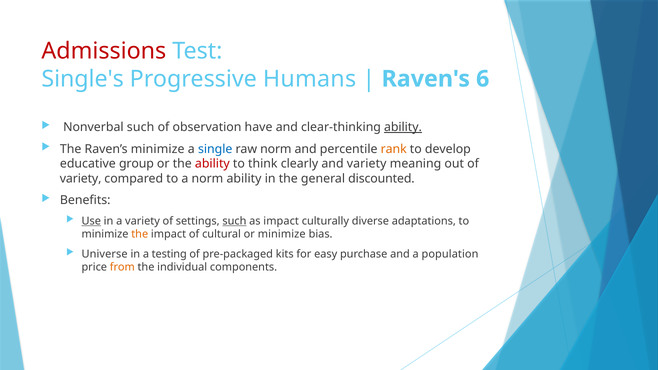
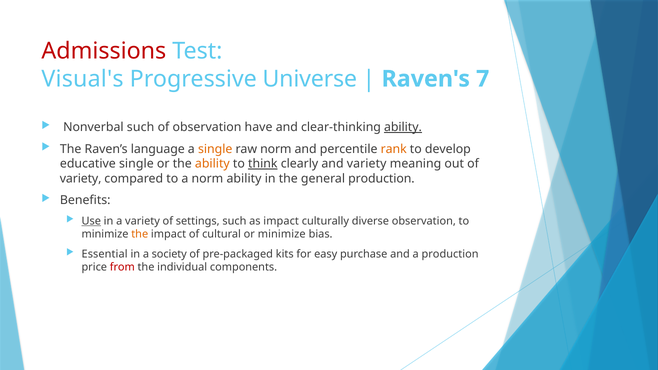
Single's: Single's -> Visual's (83, 79)
Humans: Humans -> Universe (310, 79)
6: 6 -> 7 (483, 79)
Raven’s minimize: minimize -> language (158, 149)
single colour: blue -> orange (215, 149)
educative group: group -> single (136, 164)
ability colour: red -> orange (212, 164)
think underline: none -> present (263, 164)
general discounted: discounted -> production (381, 179)
such underline: present -> none (234, 221)
diverse adaptations: adaptations -> observation (424, 221)
Universe: Universe -> Essential (105, 254)
testing: testing -> society (169, 254)
a population: population -> production (450, 254)
from colour: orange -> red (122, 267)
